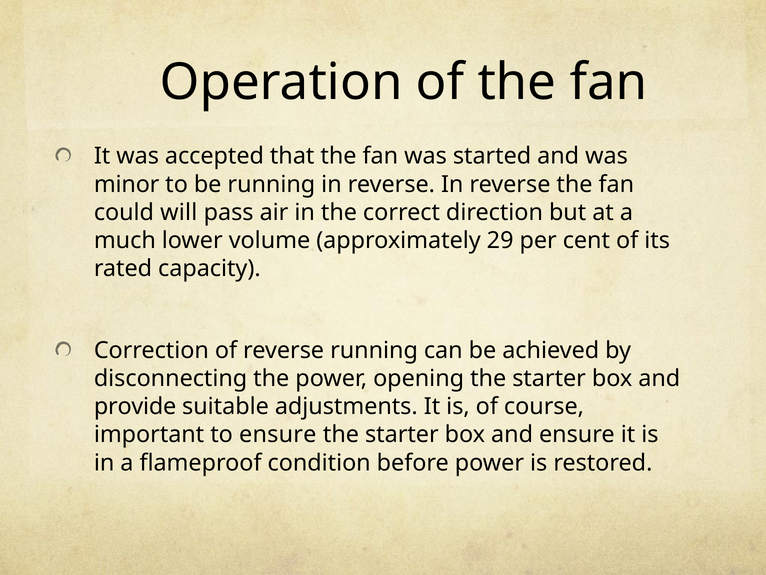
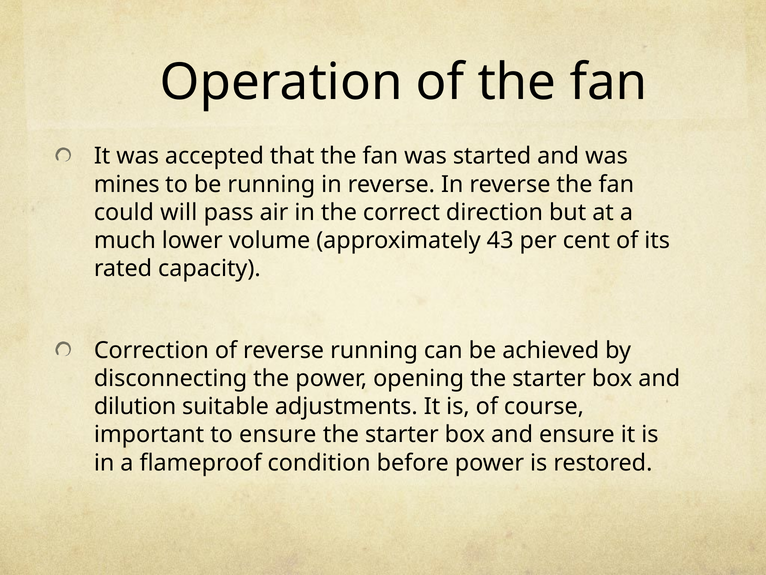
minor: minor -> mines (127, 184)
29: 29 -> 43 (500, 240)
provide: provide -> dilution (135, 406)
